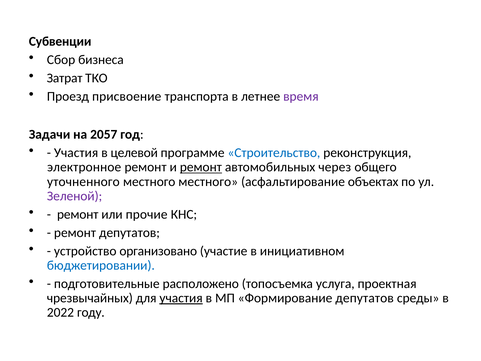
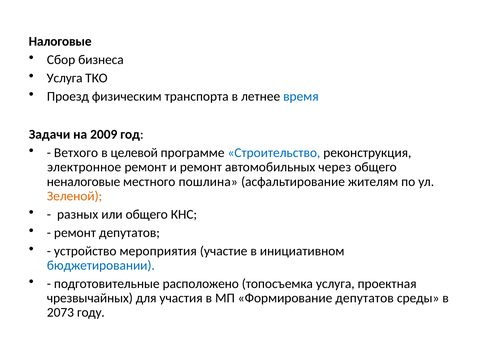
Субвенции: Субвенции -> Налоговые (60, 41)
Затрат: Затрат -> Услуга (65, 78)
присвоение: присвоение -> физическим (127, 96)
время colour: purple -> blue (301, 96)
2057: 2057 -> 2009 (104, 134)
Участия: Участия -> Ветхого (76, 153)
ремонт underline: present -> none (201, 167)
уточненного: уточненного -> неналоговые (84, 182)
местного местного: местного -> пошлина (208, 182)
объектах: объектах -> жителям (373, 182)
Зеленой colour: purple -> orange (75, 196)
ремонт: ремонт -> разных (78, 214)
или прочие: прочие -> общего (147, 214)
организовано: организовано -> мероприятия (158, 251)
участия underline: present -> none (181, 298)
2022: 2022 -> 2073 (60, 312)
